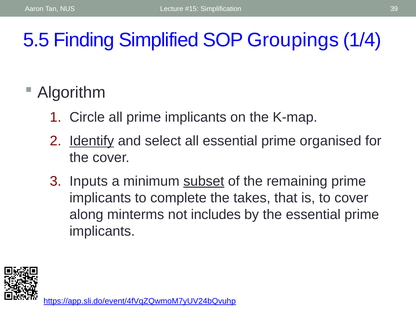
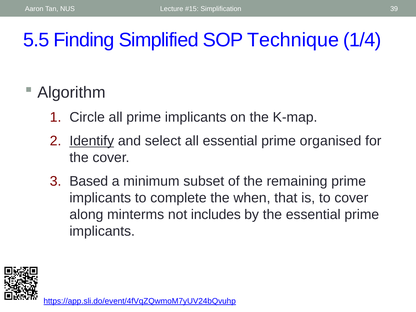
Groupings: Groupings -> Technique (293, 40)
Inputs: Inputs -> Based (89, 181)
subset underline: present -> none (204, 181)
takes: takes -> when (252, 198)
